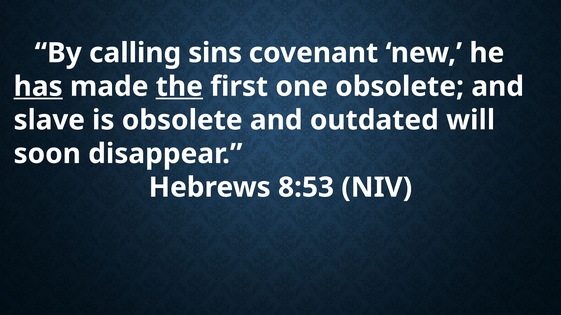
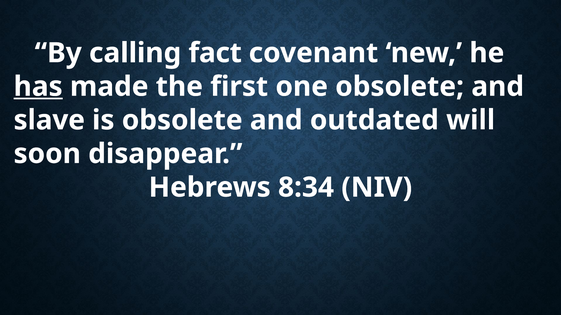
sins: sins -> fact (215, 53)
the underline: present -> none (179, 87)
8:53: 8:53 -> 8:34 (306, 188)
